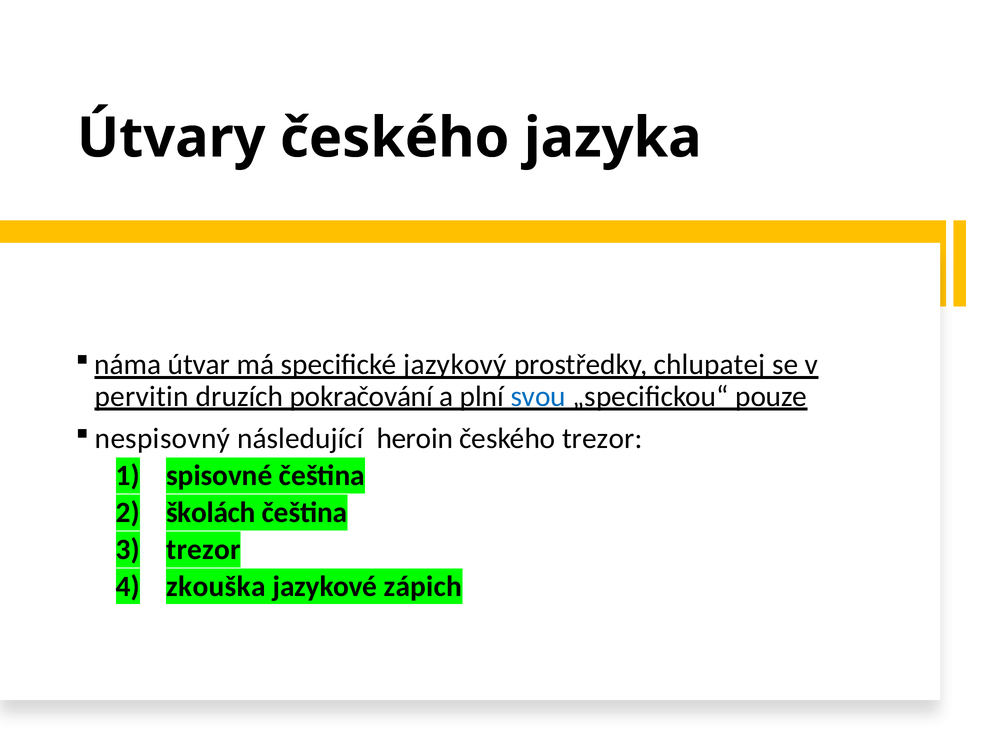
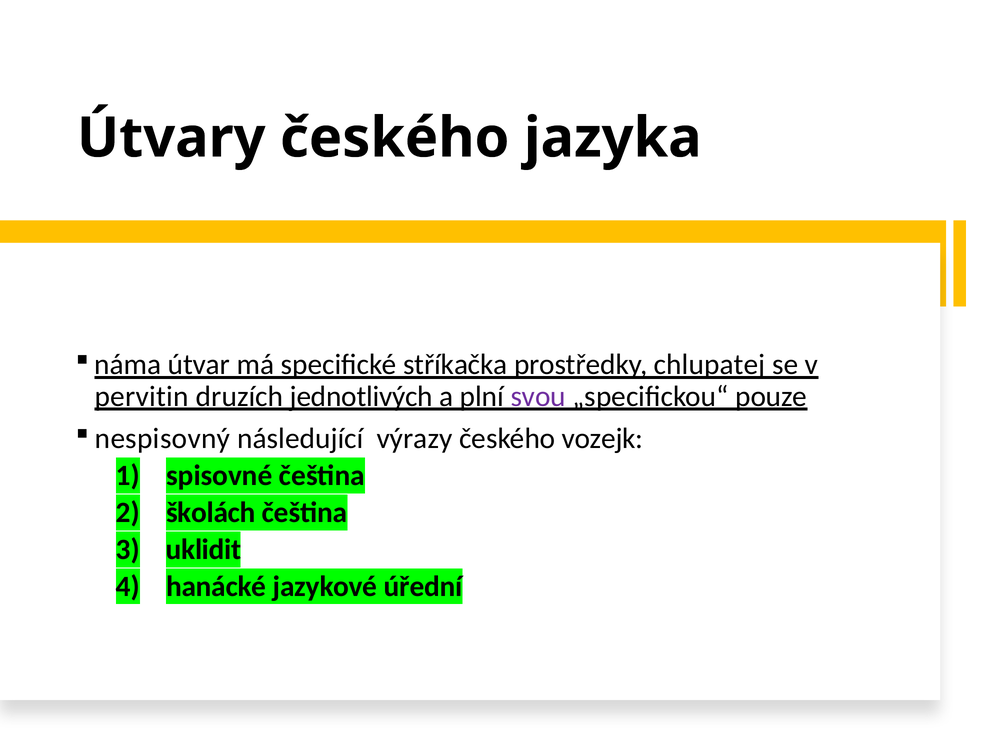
jazykový: jazykový -> stříkačka (455, 364)
pokračování: pokračování -> jednotlivých (361, 396)
svou colour: blue -> purple (538, 396)
heroin: heroin -> výrazy (415, 438)
českého trezor: trezor -> vozejk (602, 438)
trezor: trezor -> uklidit (204, 549)
zkouška: zkouška -> hanácké (216, 586)
zápich: zápich -> úřední (423, 586)
